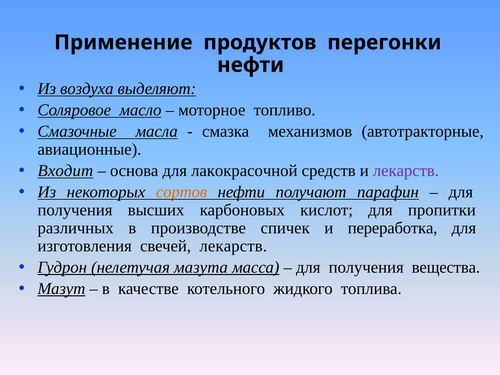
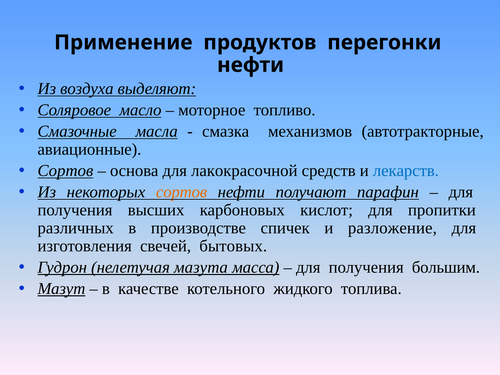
Входит: Входит -> Сортов (65, 171)
лекарств colour: purple -> blue (406, 171)
переработка: переработка -> разложение (392, 228)
свечей лекарств: лекарств -> бытовых (233, 246)
вещества: вещества -> большим (446, 267)
